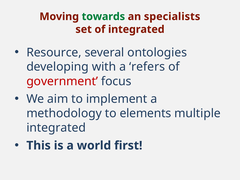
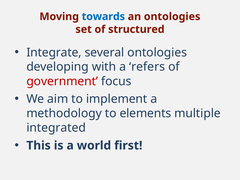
towards colour: green -> blue (103, 17)
an specialists: specialists -> ontologies (172, 17)
of integrated: integrated -> structured (136, 29)
Resource: Resource -> Integrate (54, 52)
